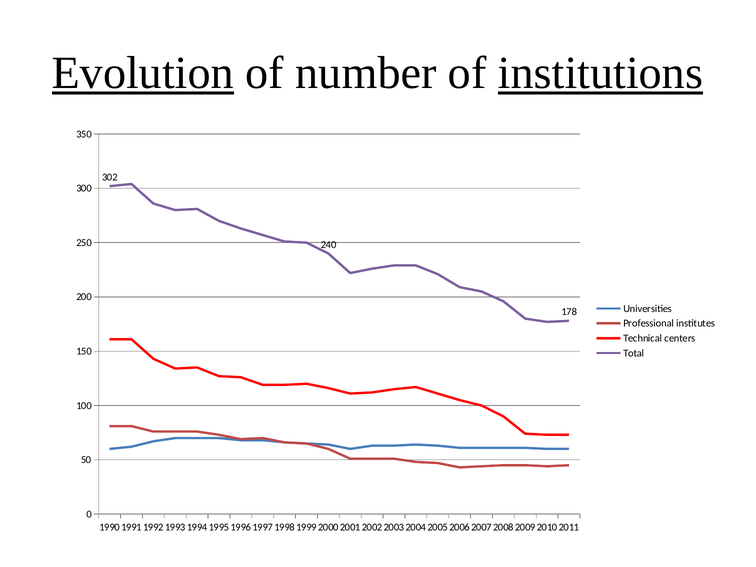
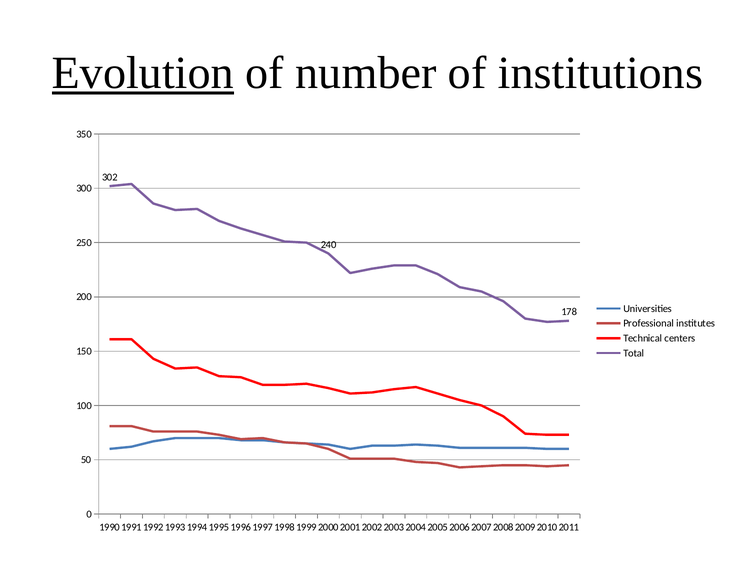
institutions underline: present -> none (600, 73)
